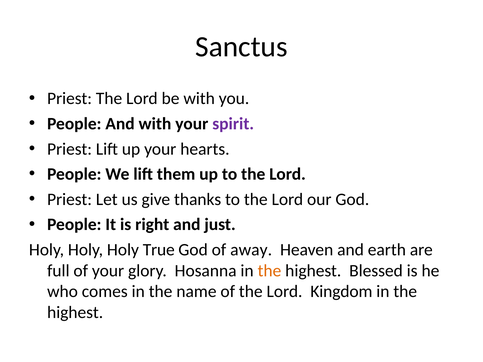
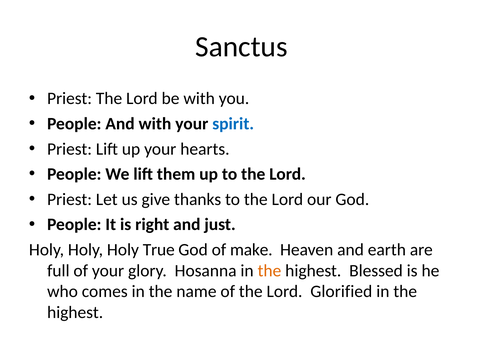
spirit colour: purple -> blue (233, 124)
away: away -> make (251, 250)
Kingdom: Kingdom -> Glorified (341, 292)
